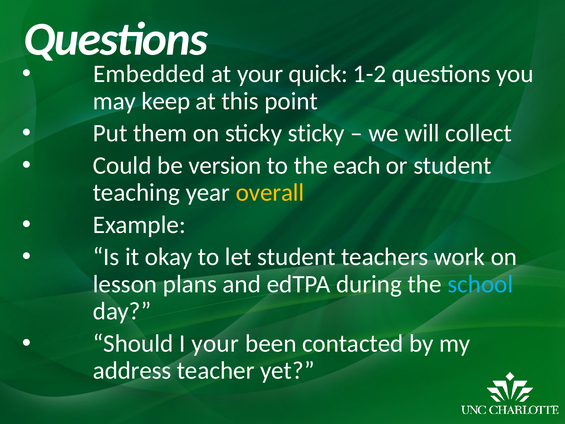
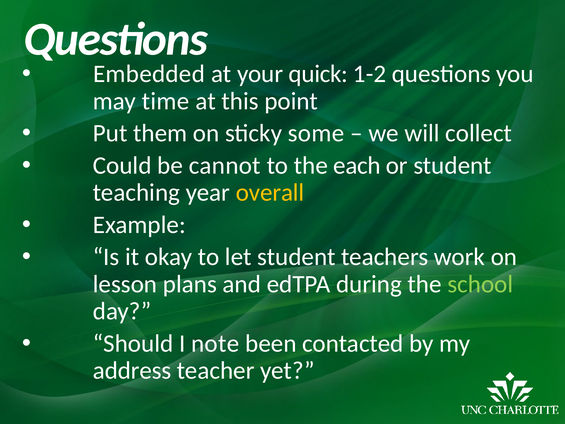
keep: keep -> time (166, 101)
sticky sticky: sticky -> some (316, 133)
version: version -> cannot (225, 165)
school colour: light blue -> light green (480, 284)
I your: your -> note (215, 343)
